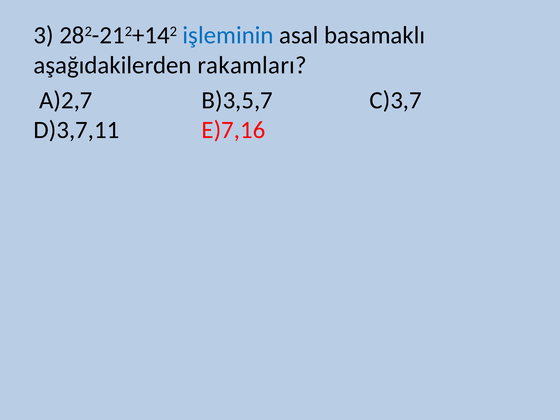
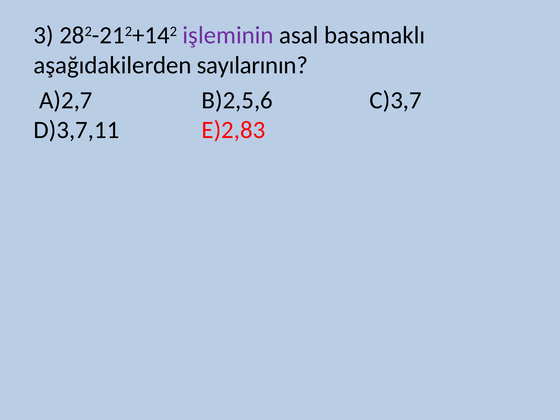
işleminin colour: blue -> purple (228, 35)
rakamları: rakamları -> sayılarının (252, 65)
B)3,5,7: B)3,5,7 -> B)2,5,6 (237, 100)
E)7,16: E)7,16 -> E)2,83 (233, 130)
